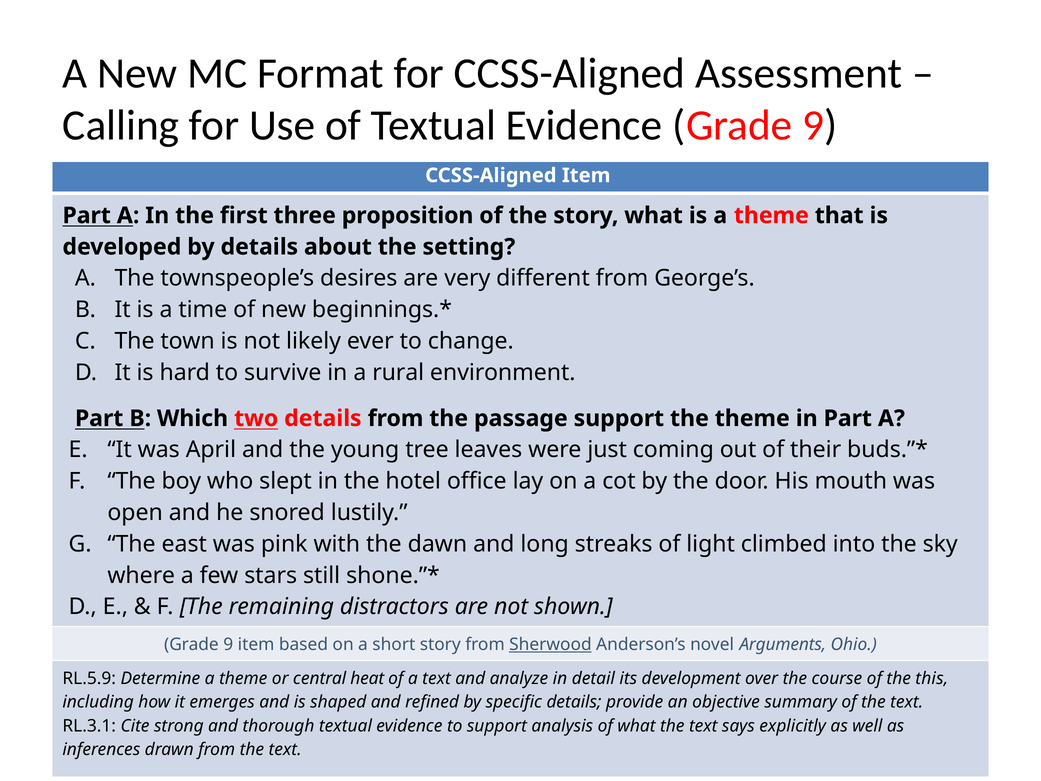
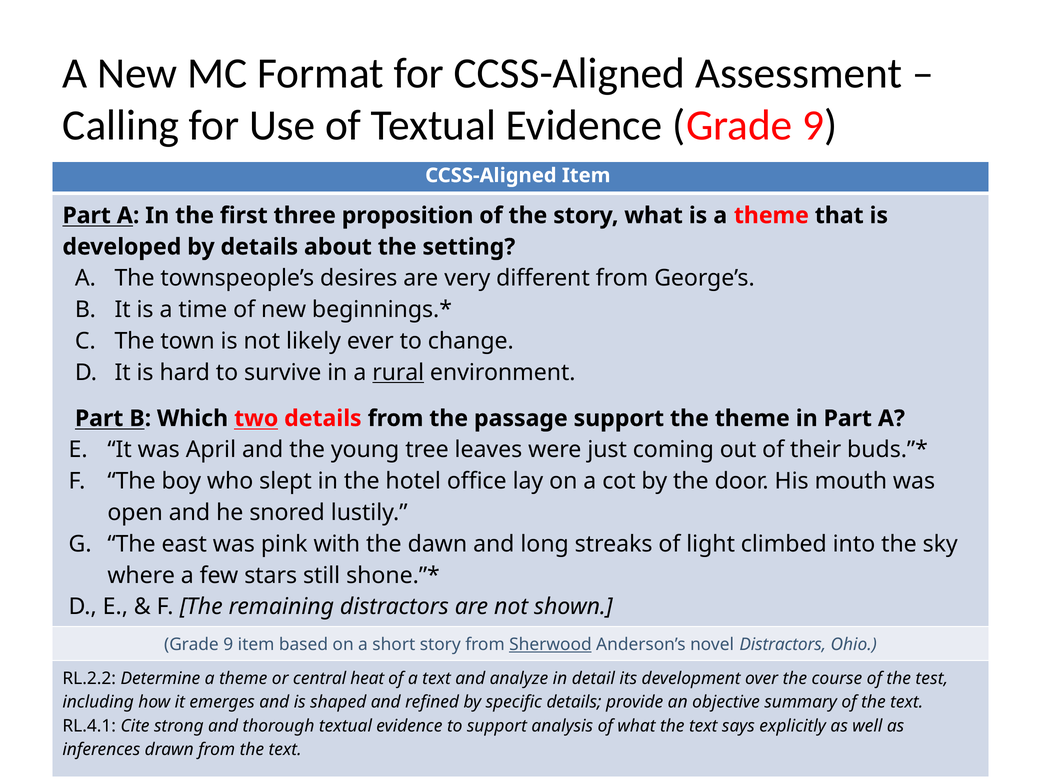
rural underline: none -> present (398, 372)
novel Arguments: Arguments -> Distractors (783, 644)
RL.5.9: RL.5.9 -> RL.2.2 (89, 678)
this: this -> test (932, 678)
RL.3.1: RL.3.1 -> RL.4.1 (89, 726)
